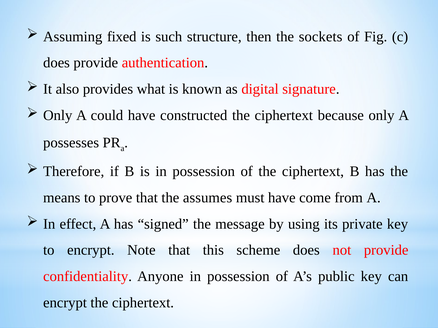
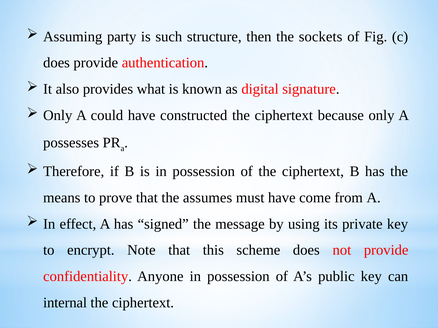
fixed: fixed -> party (122, 37)
encrypt: encrypt -> internal (65, 303)
